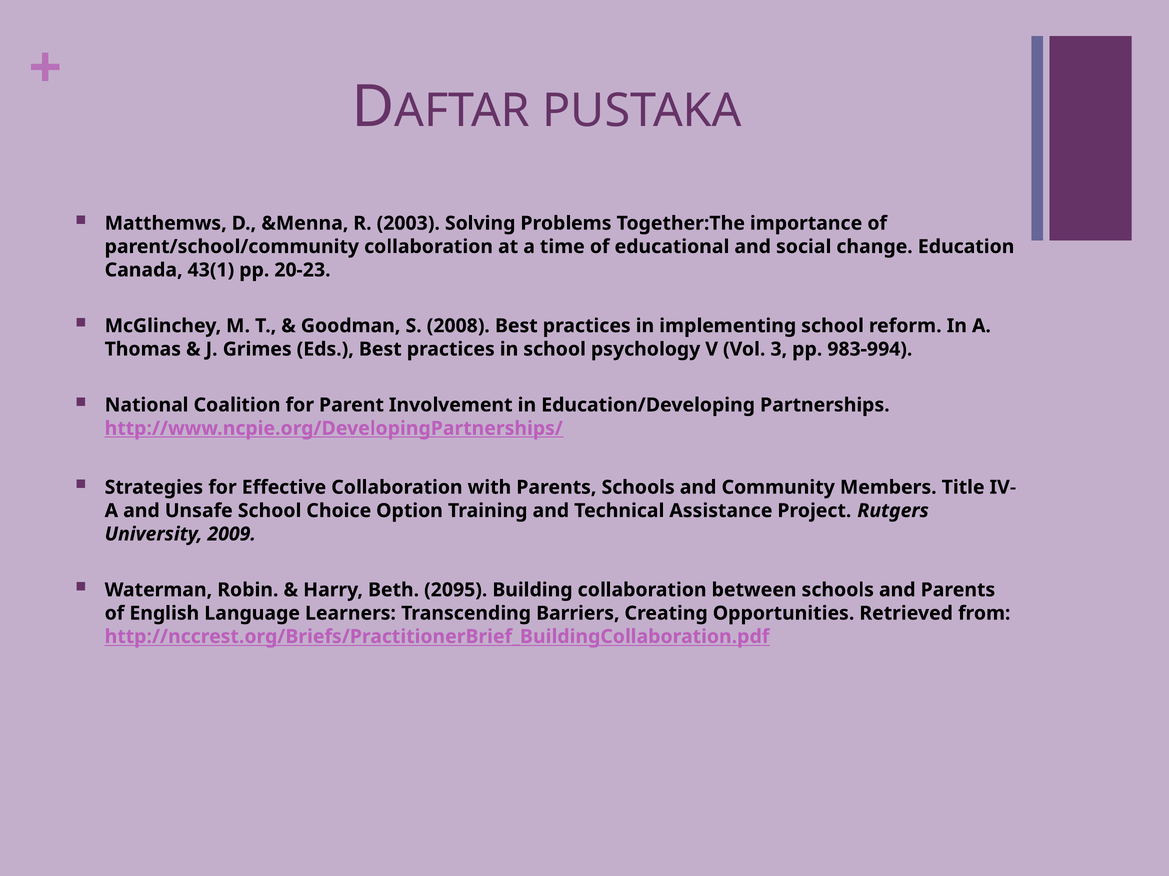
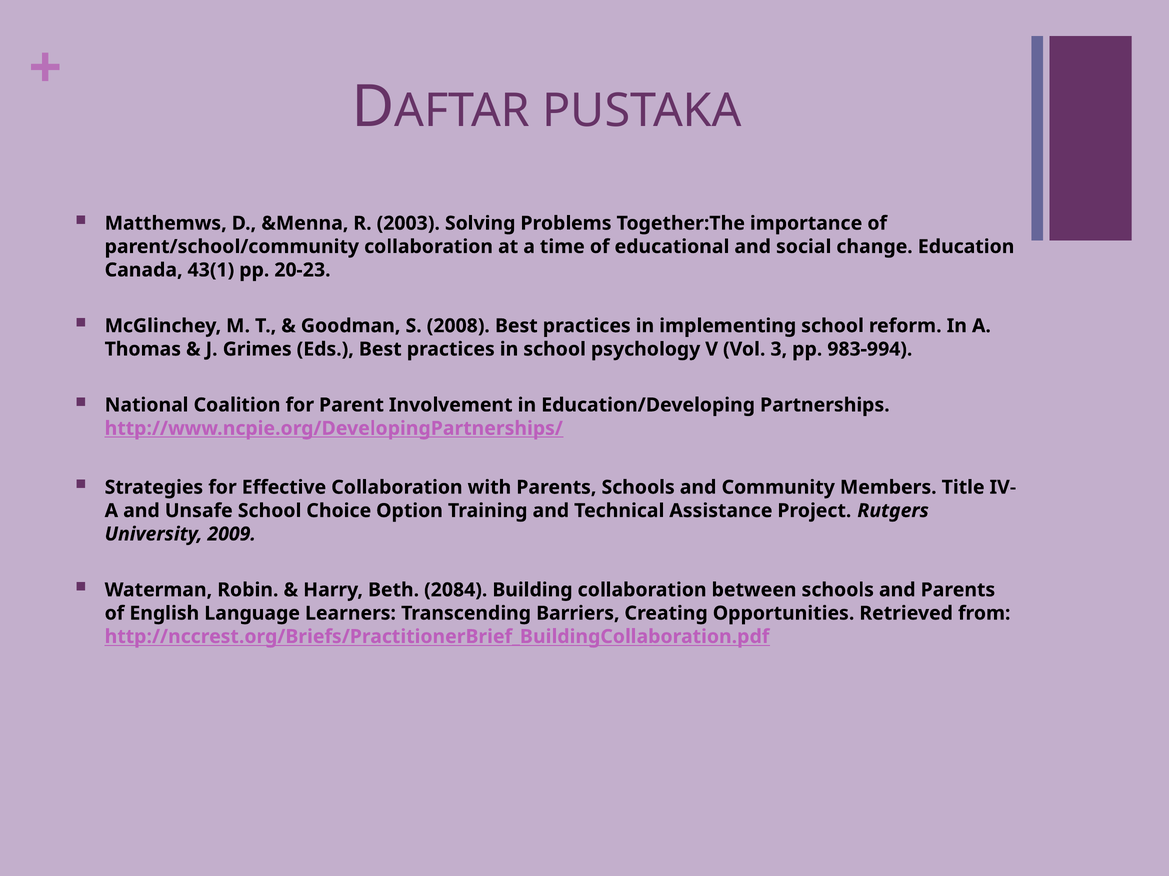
2095: 2095 -> 2084 (456, 590)
